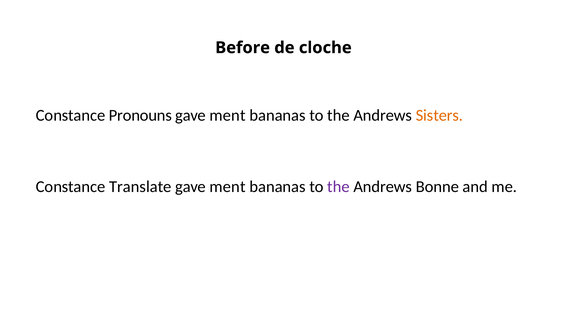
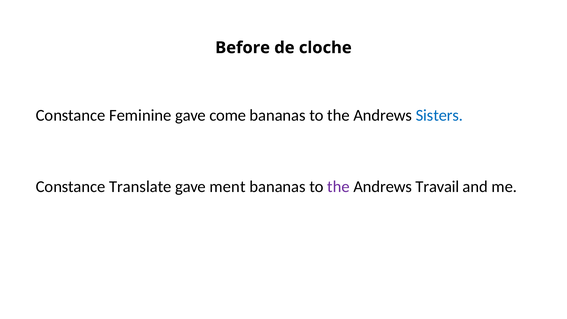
Pronouns: Pronouns -> Feminine (140, 115)
ment: ment -> come (228, 115)
Sisters colour: orange -> blue (439, 115)
Bonne: Bonne -> Travail (437, 187)
